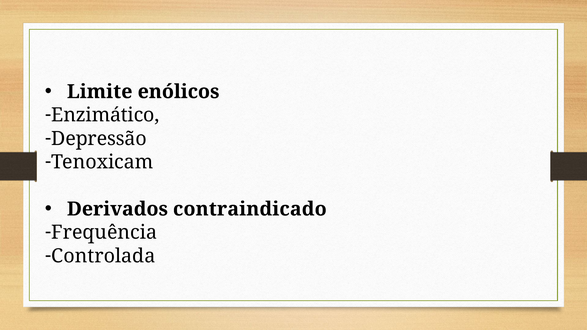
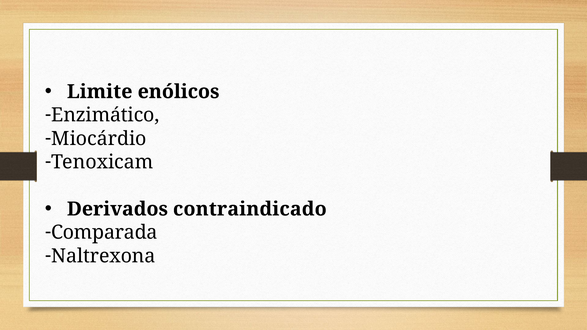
Depressão: Depressão -> Miocárdio (99, 139)
Frequência: Frequência -> Comparada (104, 233)
Controlada: Controlada -> Naltrexona (103, 256)
